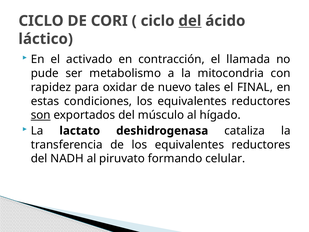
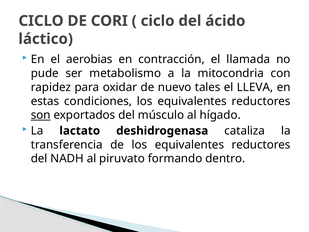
del underline: present -> none (190, 21)
activado: activado -> aerobias (89, 59)
FINAL: FINAL -> LLEVA (255, 87)
celular: celular -> dentro (225, 158)
